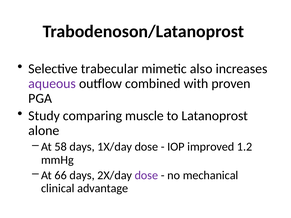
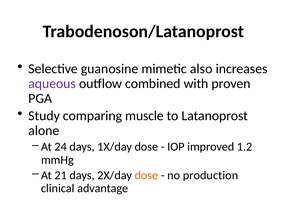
trabecular: trabecular -> guanosine (110, 69)
58: 58 -> 24 (61, 147)
66: 66 -> 21 (61, 175)
dose colour: purple -> orange (146, 175)
mechanical: mechanical -> production (211, 175)
